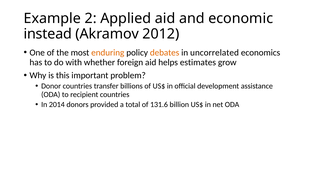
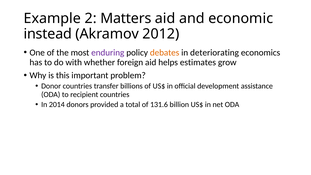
Applied: Applied -> Matters (126, 18)
enduring colour: orange -> purple (108, 53)
uncorrelated: uncorrelated -> deteriorating (215, 53)
